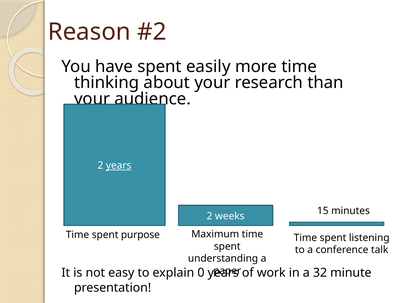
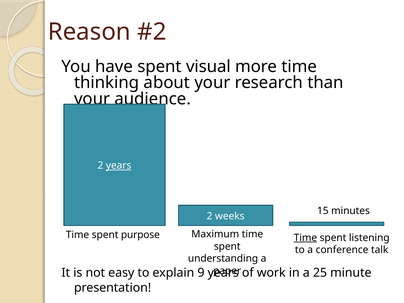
easily: easily -> visual (208, 66)
Time underline: none -> present (305, 238)
0: 0 -> 9 (201, 273)
32: 32 -> 25 (320, 273)
